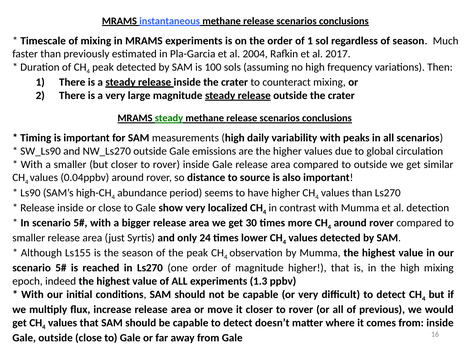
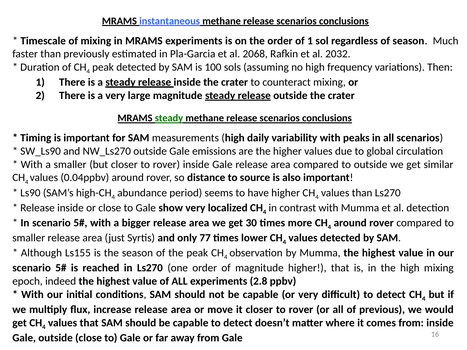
2004: 2004 -> 2068 (255, 54)
2017: 2017 -> 2032 (338, 54)
24: 24 -> 77 (205, 238)
1.3: 1.3 -> 2.8 (259, 281)
